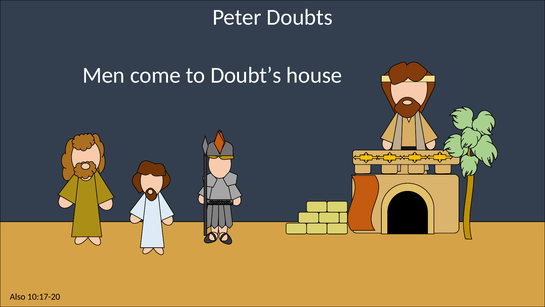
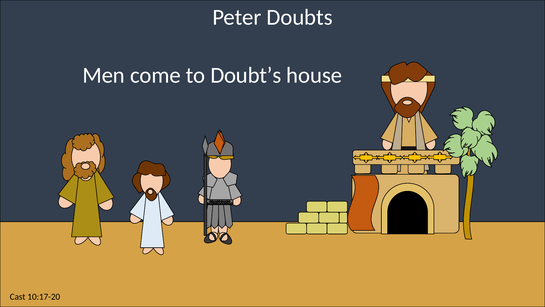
Also: Also -> Cast (18, 296)
